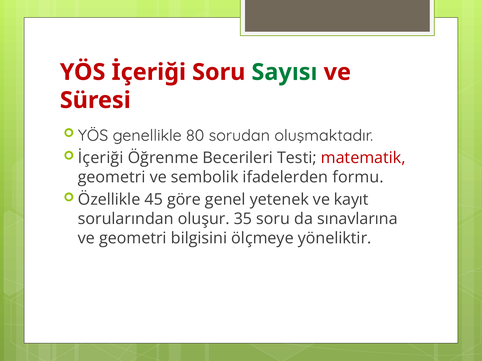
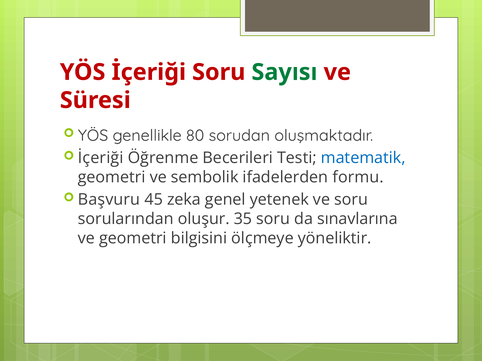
matematik colour: red -> blue (363, 158)
Özellikle: Özellikle -> Başvuru (109, 200)
göre: göre -> zeka (184, 200)
ve kayıt: kayıt -> soru (351, 200)
